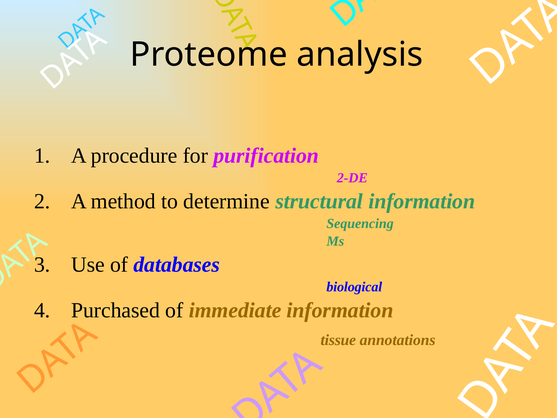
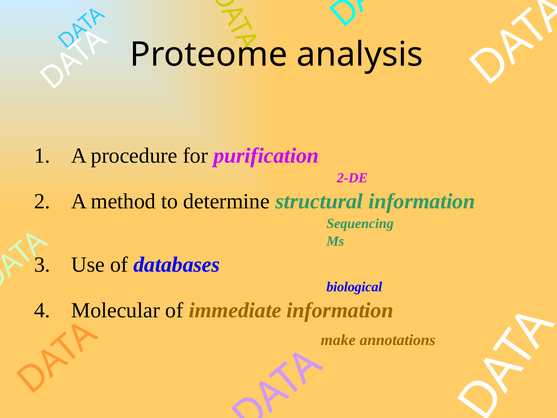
Purchased: Purchased -> Molecular (116, 310)
tissue: tissue -> make (338, 340)
